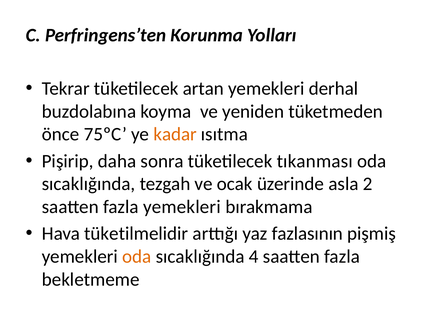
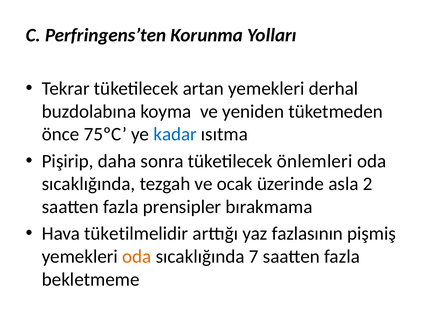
kadar colour: orange -> blue (175, 134)
tıkanması: tıkanması -> önlemleri (315, 161)
fazla yemekleri: yemekleri -> prensipler (182, 207)
4: 4 -> 7 (254, 256)
